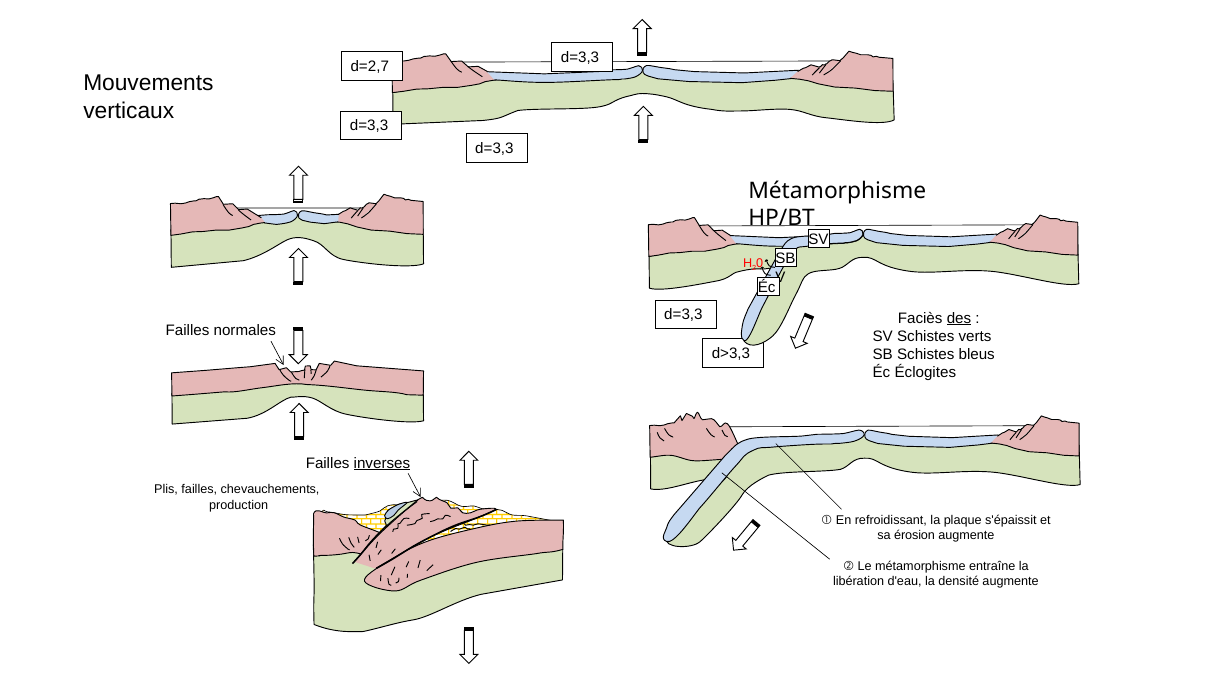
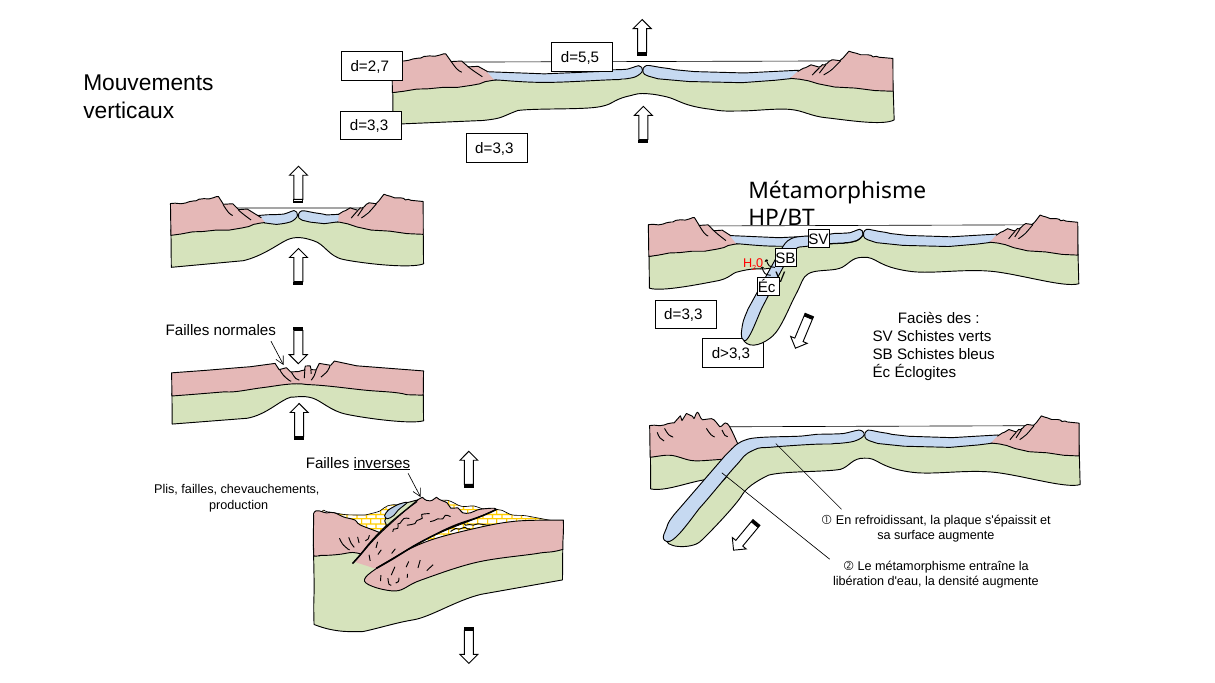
d=3,3: d=3,3 -> d=5,5 (580, 57)
des underline: present -> none (959, 318)
érosion: érosion -> surface (915, 536)
